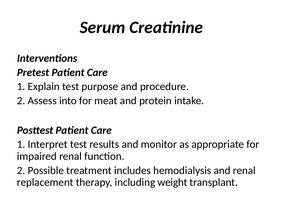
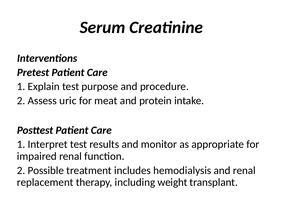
into: into -> uric (68, 101)
